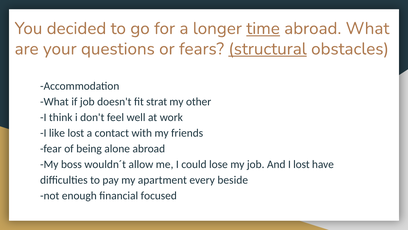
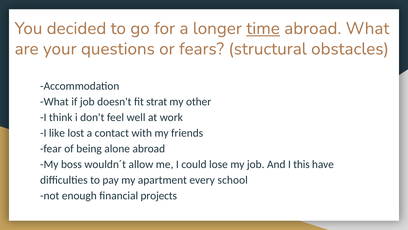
structural underline: present -> none (268, 49)
I lost: lost -> this (301, 164)
beside: beside -> school (233, 180)
focused: focused -> projects (159, 195)
